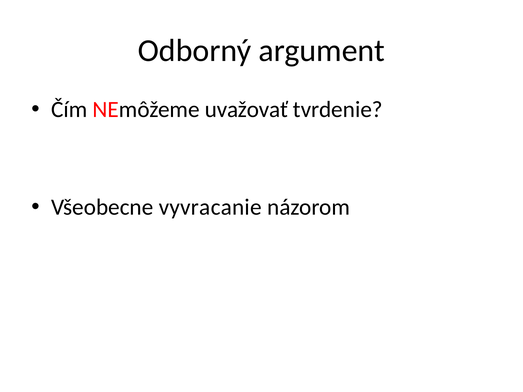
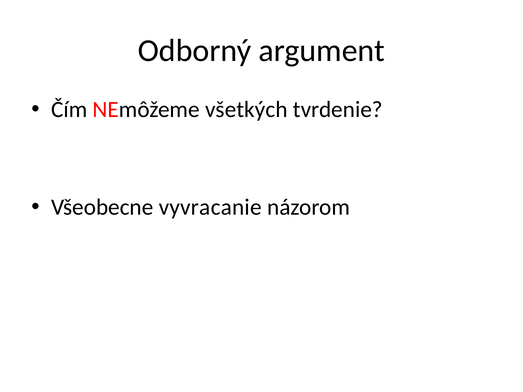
uvažovať: uvažovať -> všetkých (246, 110)
